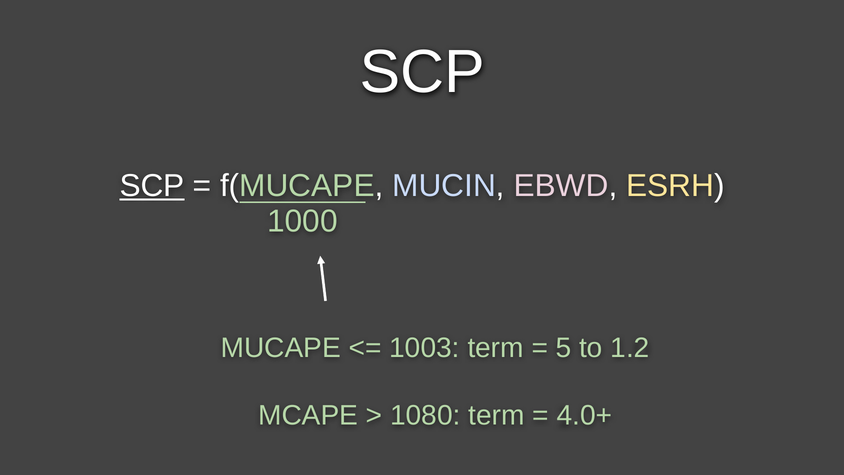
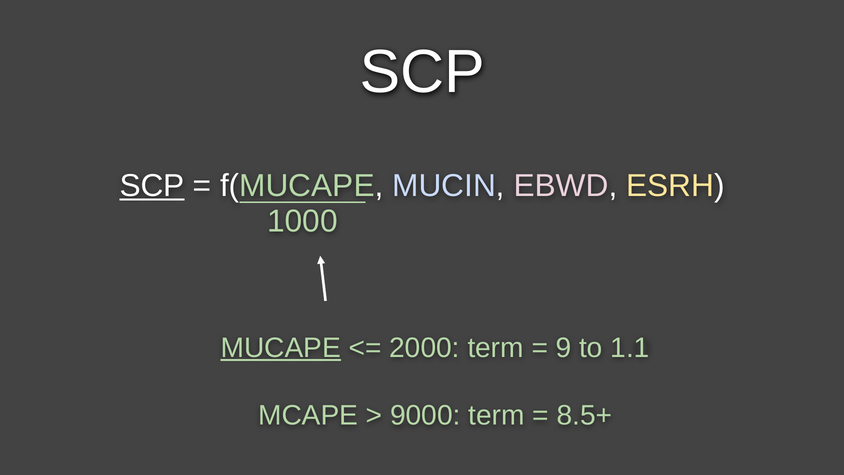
MUCAPE underline: none -> present (281, 348)
1003: 1003 -> 2000 (425, 348)
5: 5 -> 9 (564, 348)
1.2: 1.2 -> 1.1 (630, 348)
1080: 1080 -> 9000 (425, 415)
4.0+: 4.0+ -> 8.5+ (584, 415)
